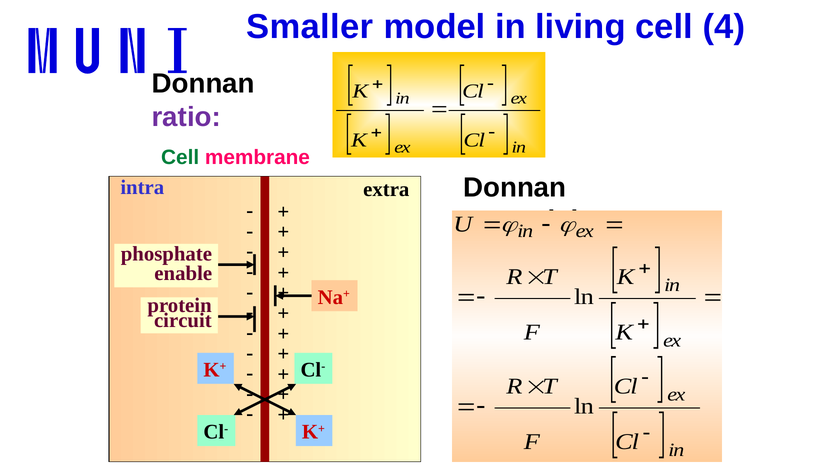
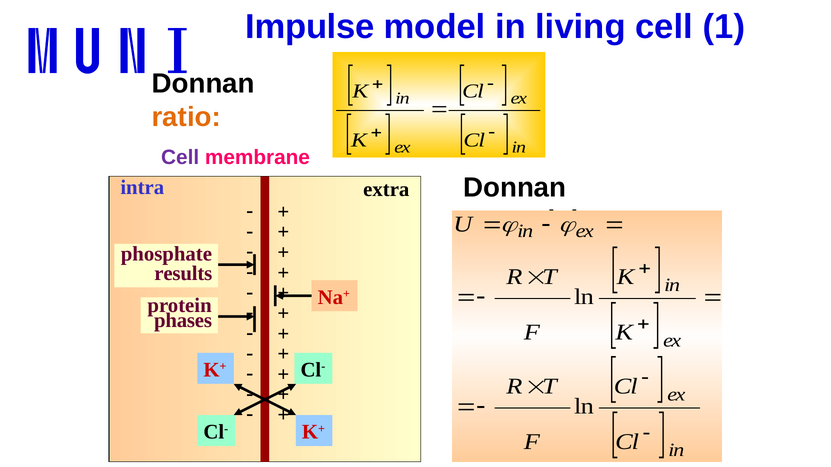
Smaller: Smaller -> Impulse (310, 27)
4: 4 -> 1 (724, 27)
ratio colour: purple -> orange (186, 117)
Cell colour: green -> purple (180, 157)
enable: enable -> results (183, 274)
circuit: circuit -> phases (183, 321)
